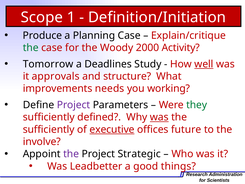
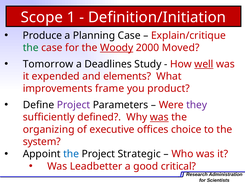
Woody underline: none -> present (117, 48)
Activity: Activity -> Moved (181, 48)
approvals: approvals -> expended (56, 76)
structure: structure -> elements (127, 76)
needs: needs -> frame (110, 88)
working: working -> product (169, 88)
they colour: green -> purple (197, 105)
sufficiently: sufficiently -> organizing (49, 129)
executive underline: present -> none (112, 129)
future: future -> choice (186, 129)
involve: involve -> system (42, 142)
the colour: purple -> blue (71, 154)
things: things -> critical (178, 166)
